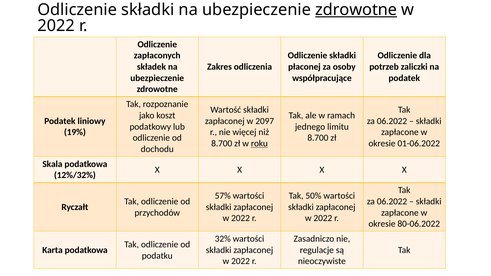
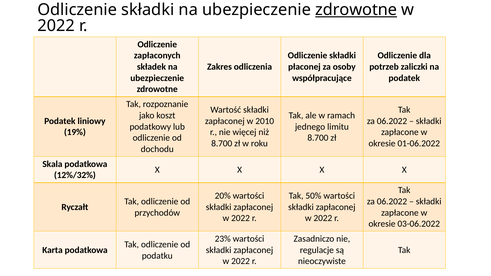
2097: 2097 -> 2010 (265, 121)
roku underline: present -> none (259, 144)
57%: 57% -> 20% (223, 196)
80-06.2022: 80-06.2022 -> 03-06.2022 (419, 224)
32%: 32% -> 23% (223, 239)
